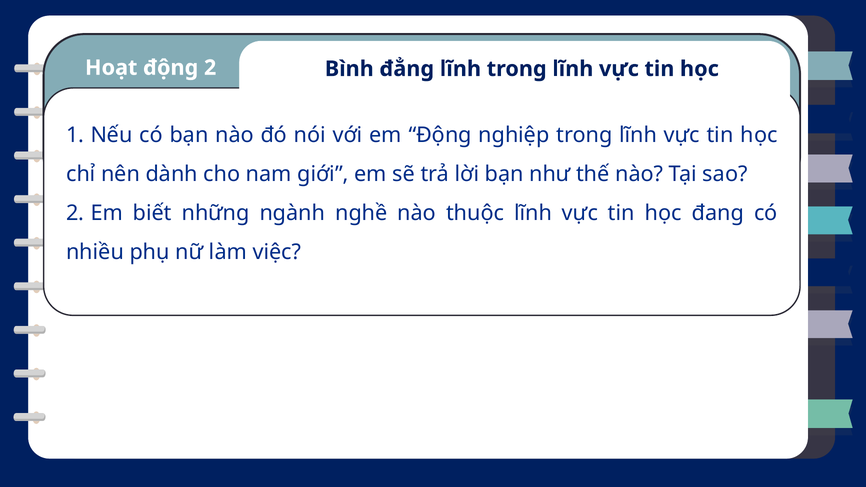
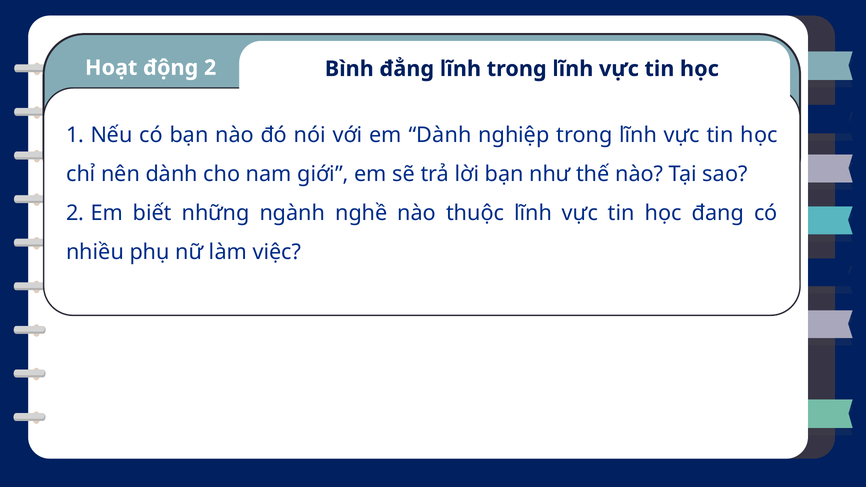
em Động: Động -> Dành (440, 135)
